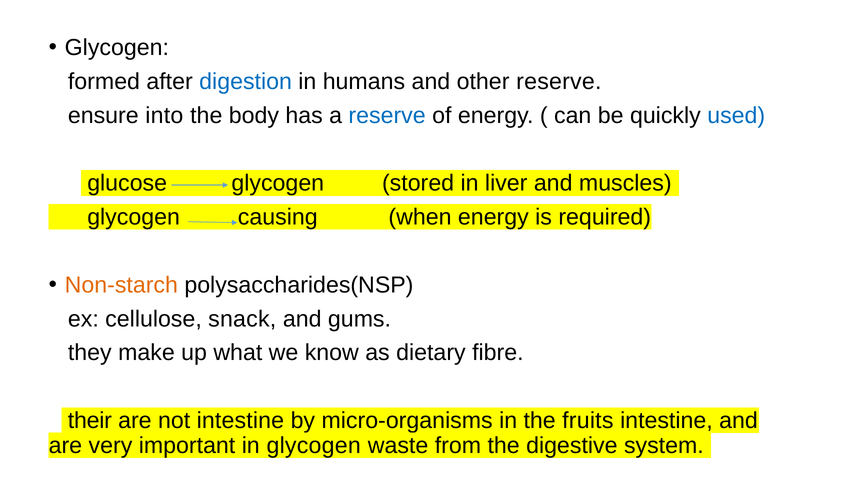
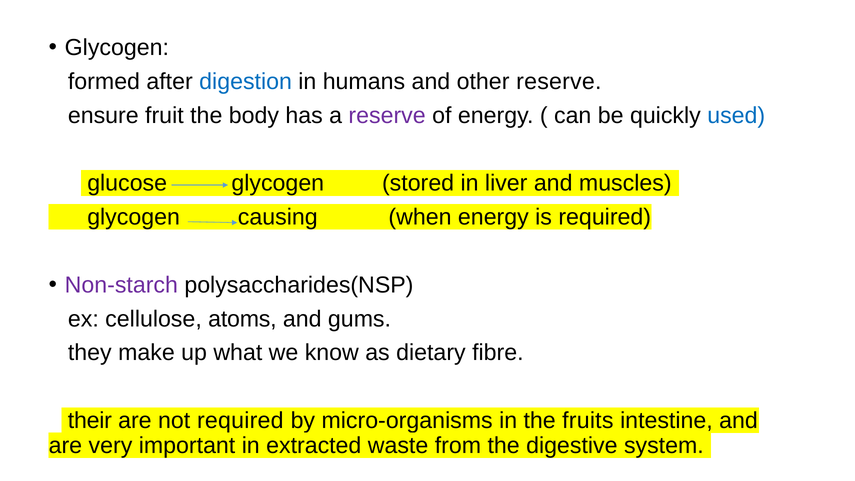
into: into -> fruit (164, 115)
reserve colour: blue -> purple (387, 115)
Non-starch colour: orange -> purple (121, 285)
snack: snack -> atoms (242, 319)
not intestine: intestine -> required (240, 421)
in glycogen: glycogen -> extracted (314, 446)
